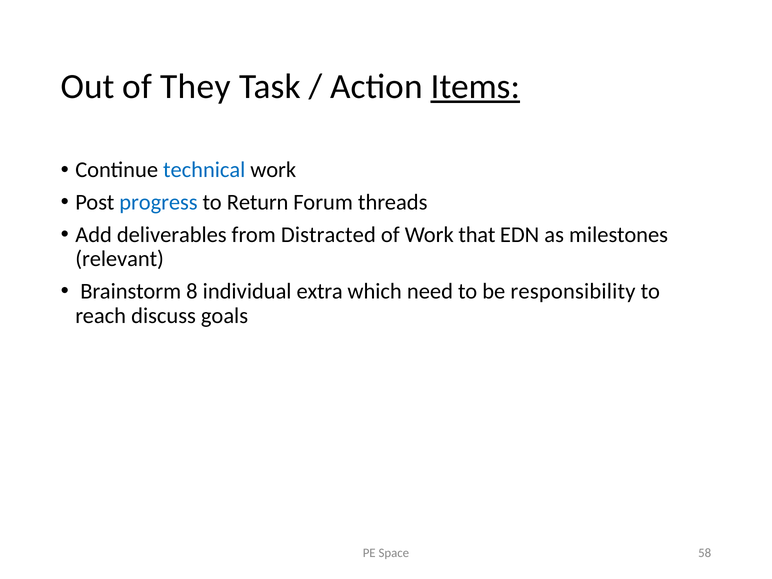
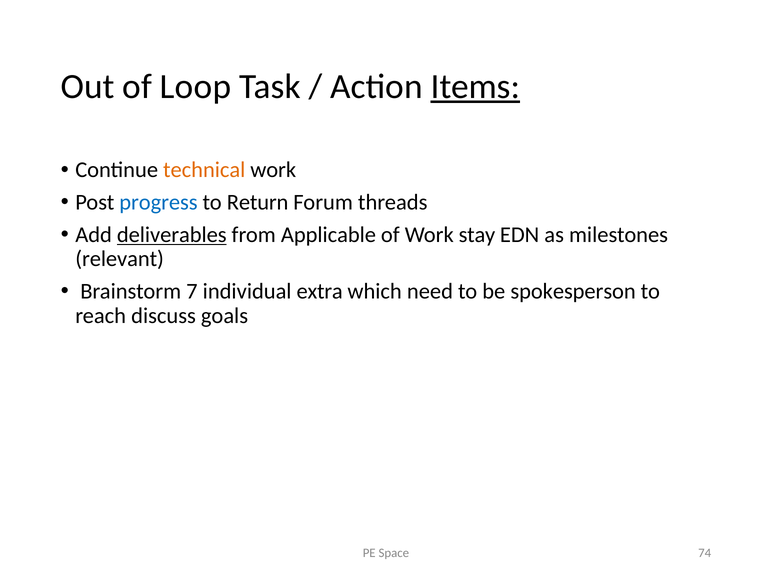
They: They -> Loop (196, 87)
technical colour: blue -> orange (204, 170)
deliverables underline: none -> present (172, 235)
Distracted: Distracted -> Applicable (328, 235)
that: that -> stay (477, 235)
8: 8 -> 7 (192, 291)
responsibility: responsibility -> spokesperson (573, 291)
58: 58 -> 74 (705, 553)
